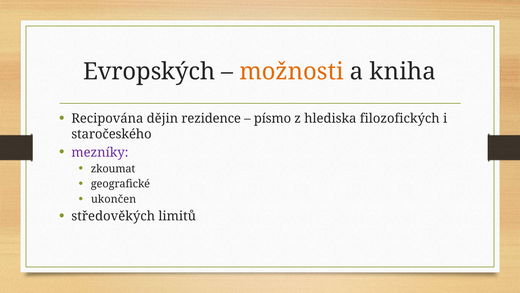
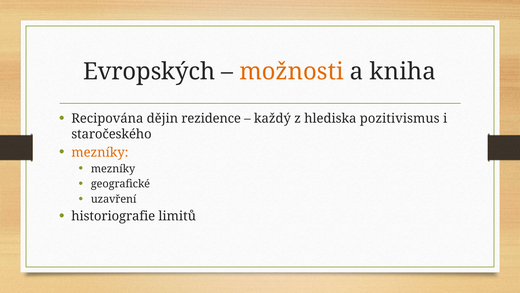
písmo: písmo -> každý (272, 118)
filozofických: filozofických -> pozitivismus (400, 118)
mezníky colour: purple -> orange (100, 152)
zkoumat: zkoumat -> mezníky (113, 168)
ukončen: ukončen -> uzavření (114, 199)
středověkých: středověkých -> historiografie (113, 216)
